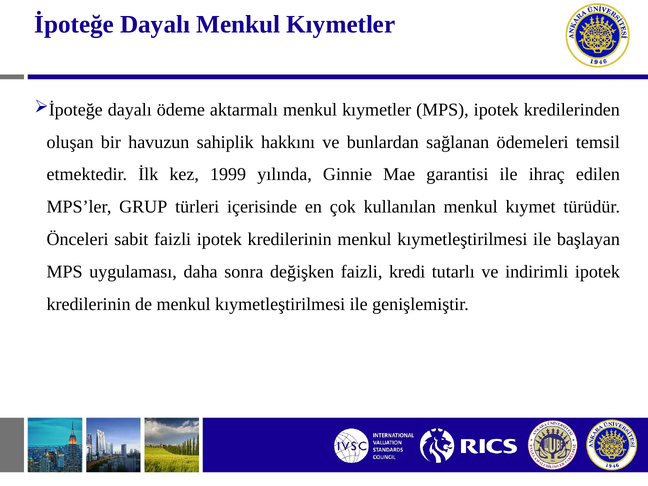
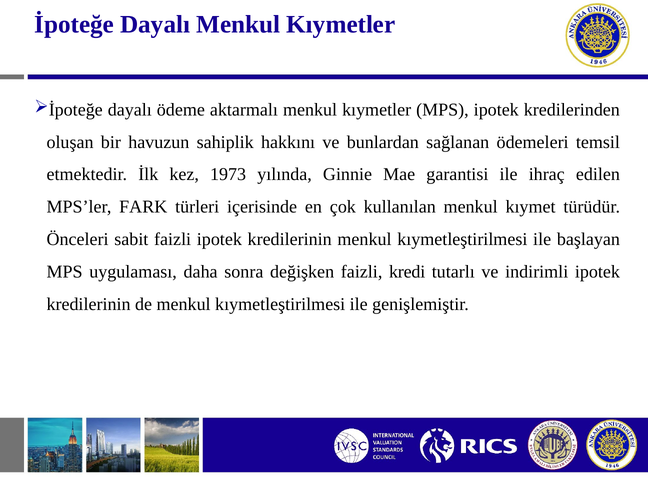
1999: 1999 -> 1973 (228, 174)
GRUP: GRUP -> FARK (143, 207)
